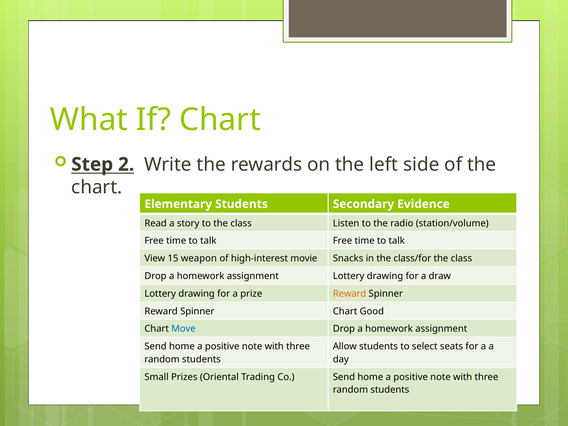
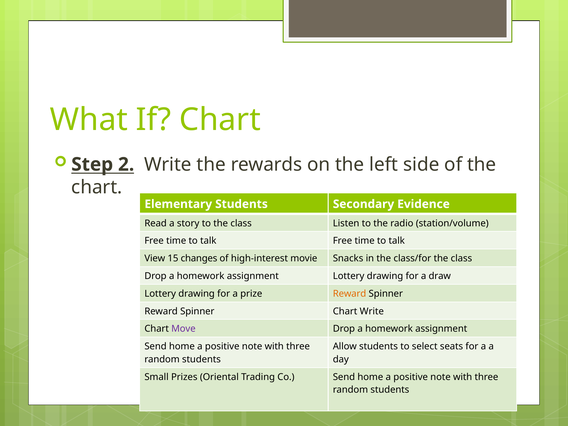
weapon: weapon -> changes (199, 258)
Chart Good: Good -> Write (372, 311)
Move colour: blue -> purple (183, 329)
